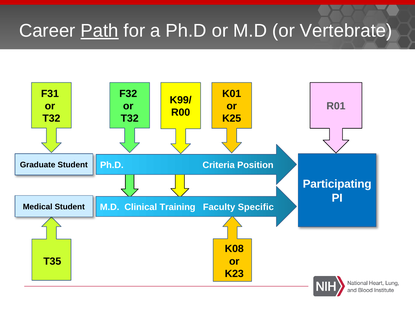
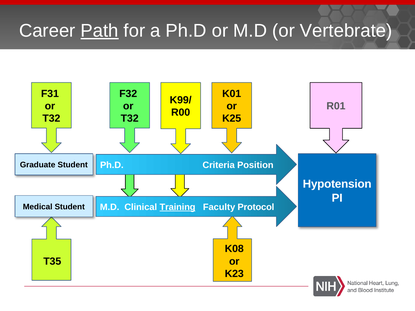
Participating: Participating -> Hypotension (337, 184)
Training underline: none -> present (178, 207)
Specific: Specific -> Protocol (256, 207)
